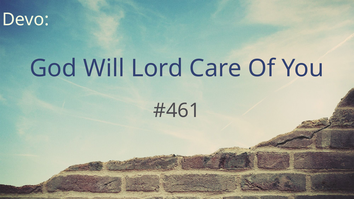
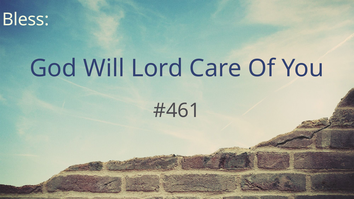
Devo: Devo -> Bless (26, 20)
